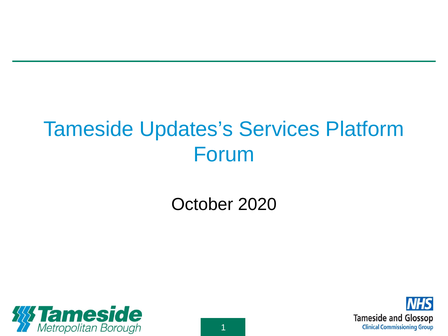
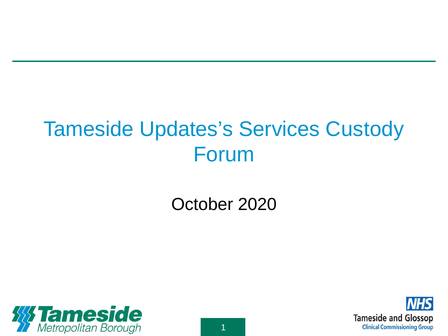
Platform: Platform -> Custody (365, 129)
